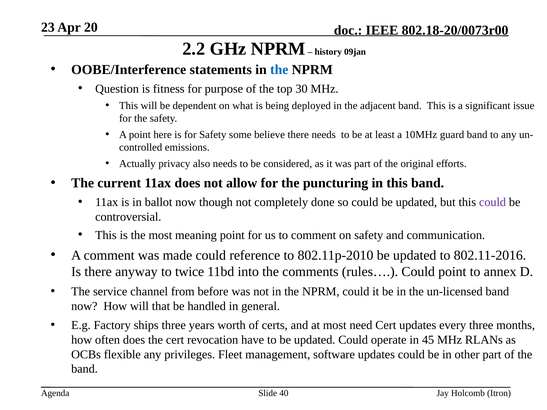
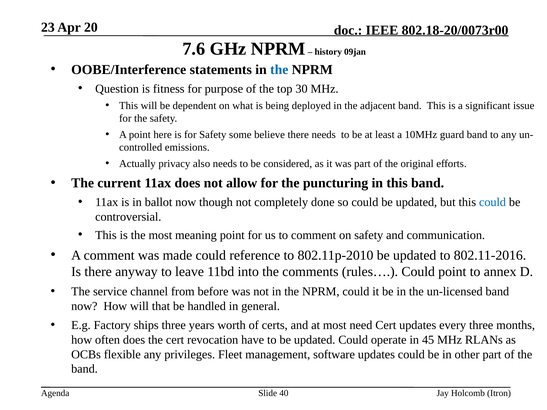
2.2: 2.2 -> 7.6 (194, 49)
could colour: purple -> blue (493, 202)
twice: twice -> leave (190, 272)
